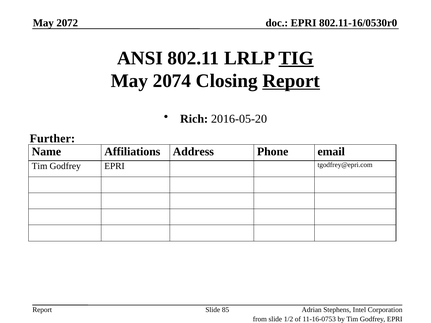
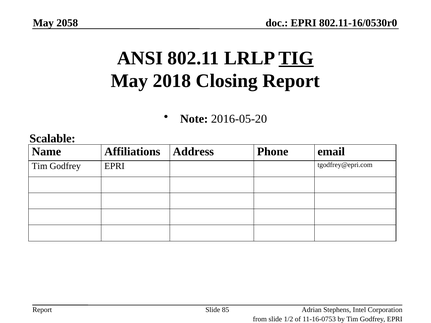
2072: 2072 -> 2058 (67, 23)
2074: 2074 -> 2018 (172, 81)
Report underline: present -> none (291, 81)
Rich: Rich -> Note (194, 119)
Further: Further -> Scalable (52, 139)
